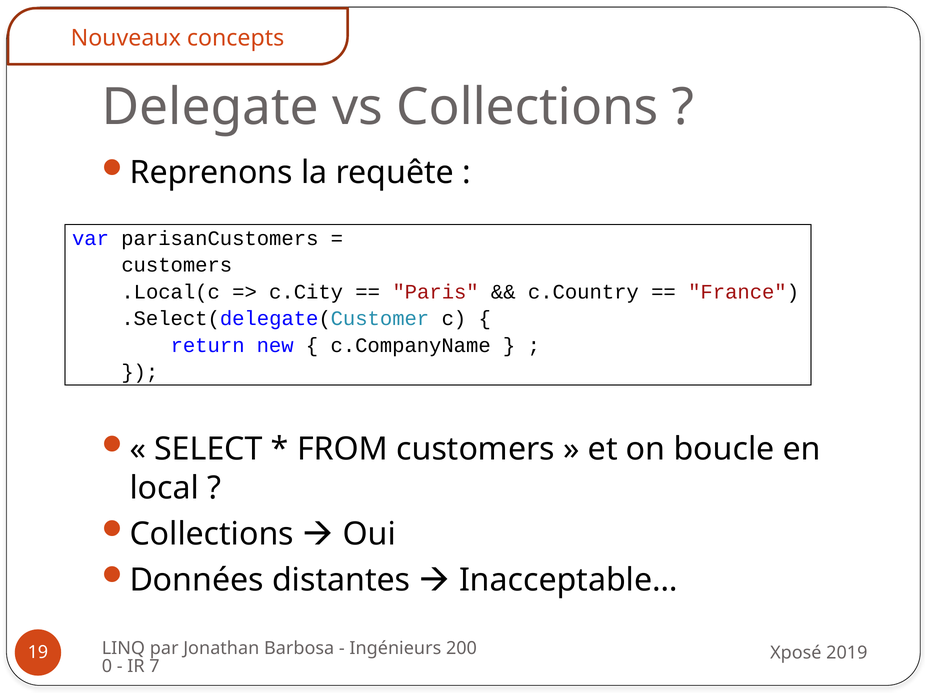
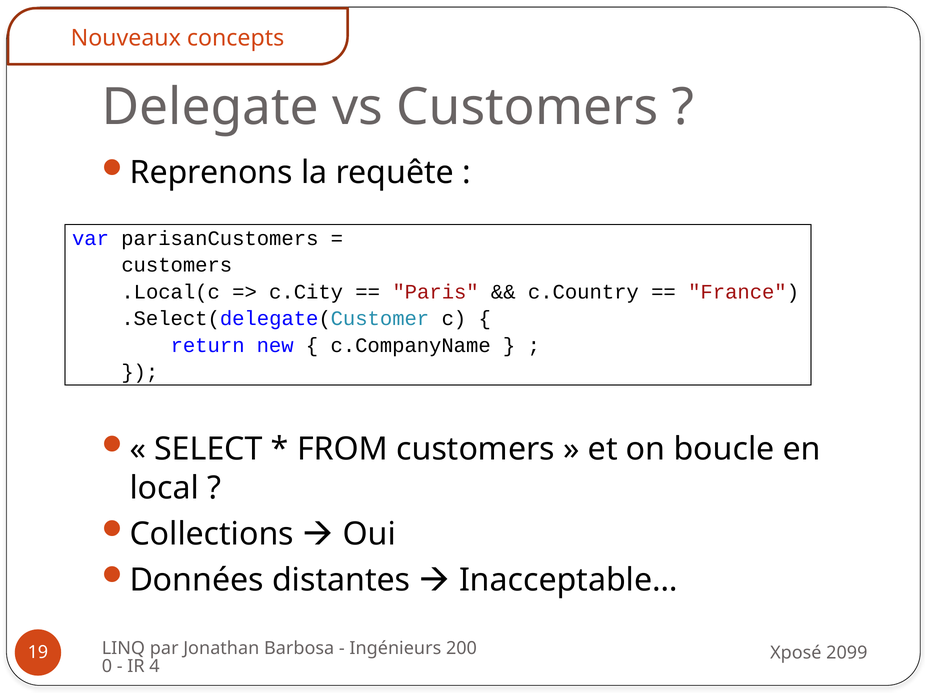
vs Collections: Collections -> Customers (527, 107)
2019: 2019 -> 2099 (847, 653)
7: 7 -> 4 (155, 667)
